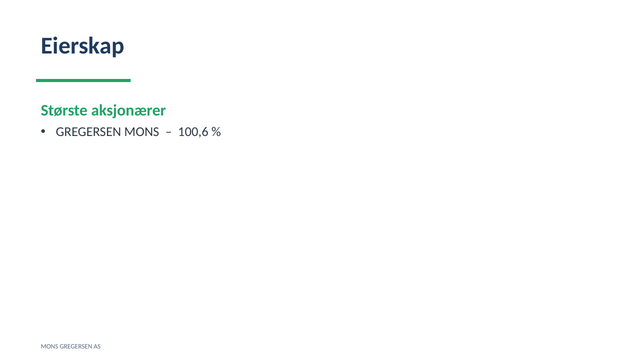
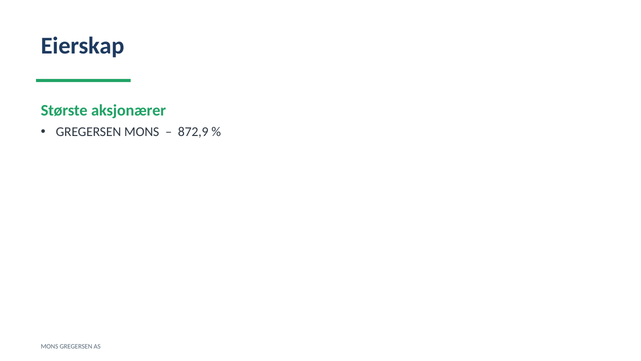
100,6: 100,6 -> 872,9 (193, 132)
